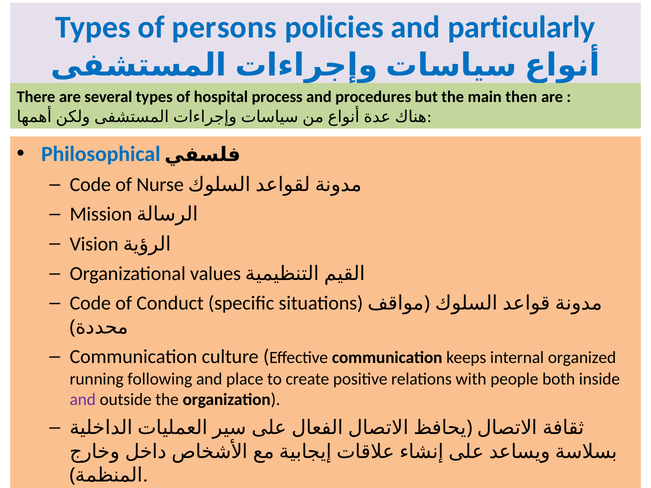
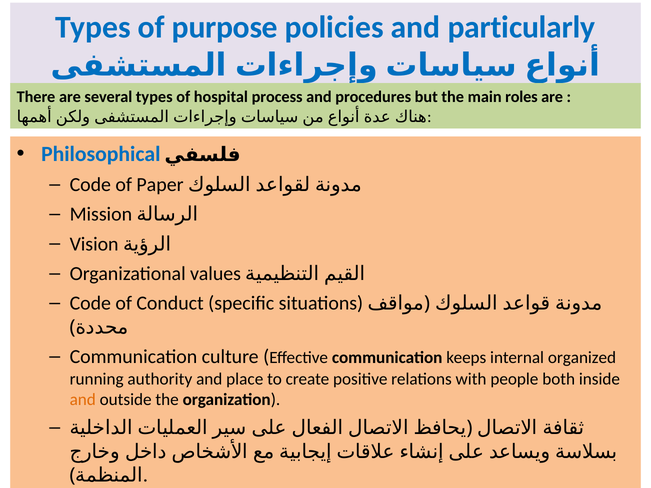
persons: persons -> purpose (225, 27)
then: then -> roles (521, 97)
Nurse: Nurse -> Paper (160, 185)
following: following -> authority (160, 379)
and colour: purple -> orange (83, 400)
